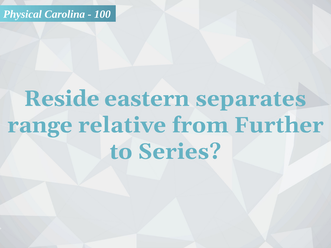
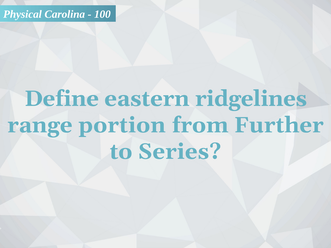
Reside: Reside -> Define (62, 99)
separates: separates -> ridgelines (251, 99)
relative: relative -> portion (122, 125)
